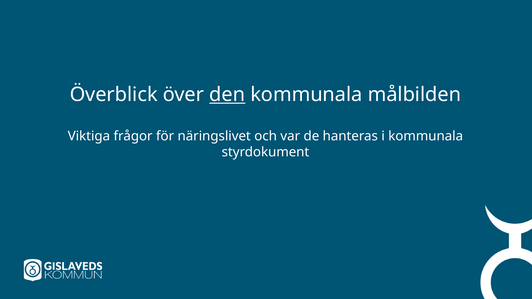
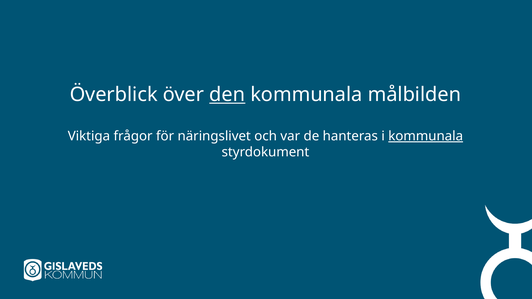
kommunala underline: none -> present (426, 136)
